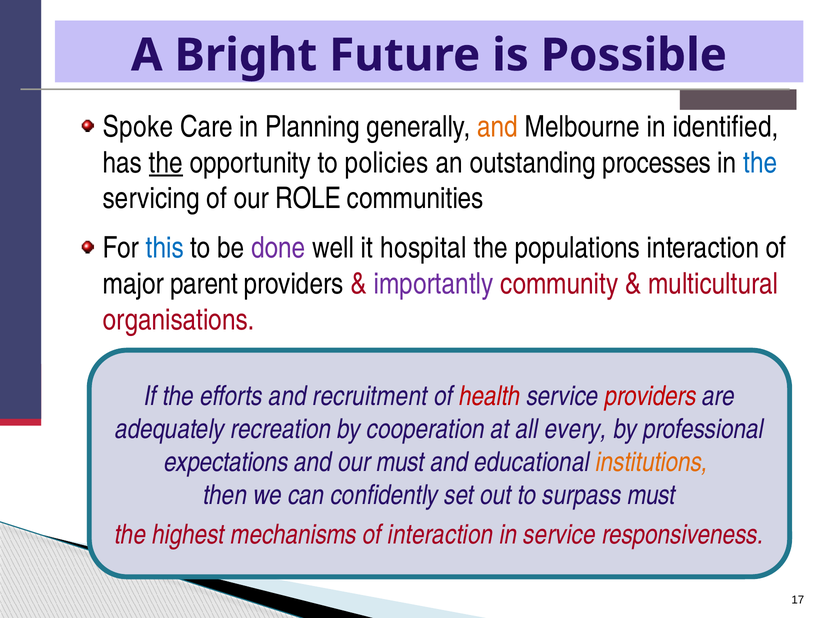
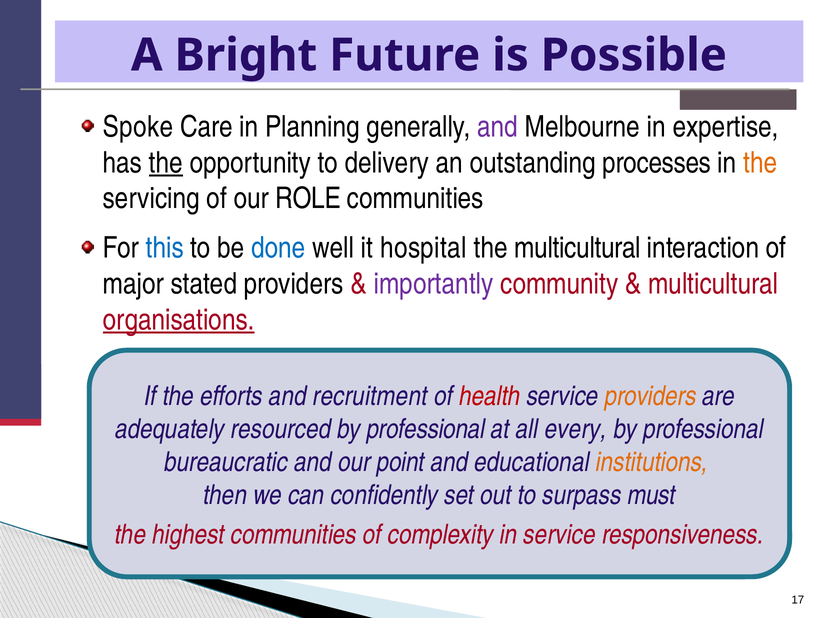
and colour: orange -> purple (498, 127)
identified: identified -> expertise (726, 127)
policies: policies -> delivery (387, 163)
the colour: blue -> orange (760, 163)
done colour: purple -> blue (278, 248)
the populations: populations -> multicultural (578, 248)
parent: parent -> stated (204, 284)
organisations underline: none -> present (179, 320)
providers colour: red -> orange (650, 396)
recreation: recreation -> resourced (281, 429)
cooperation: cooperation -> professional (426, 429)
expectations: expectations -> bureaucratic (226, 462)
our must: must -> point (401, 462)
highest mechanisms: mechanisms -> communities (294, 535)
of interaction: interaction -> complexity (441, 535)
